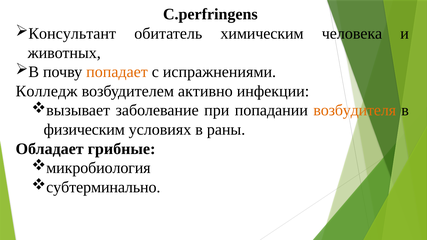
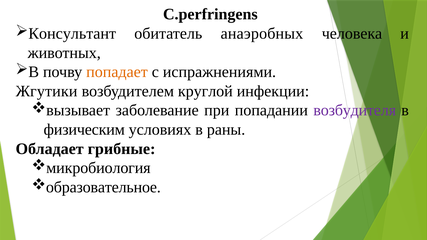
химическим: химическим -> анаэробных (262, 34)
Колледж: Колледж -> Жгутики (47, 91)
активно: активно -> круглой (205, 91)
возбудителя colour: orange -> purple (355, 110)
субтерминально: субтерминально -> образовательное (103, 187)
